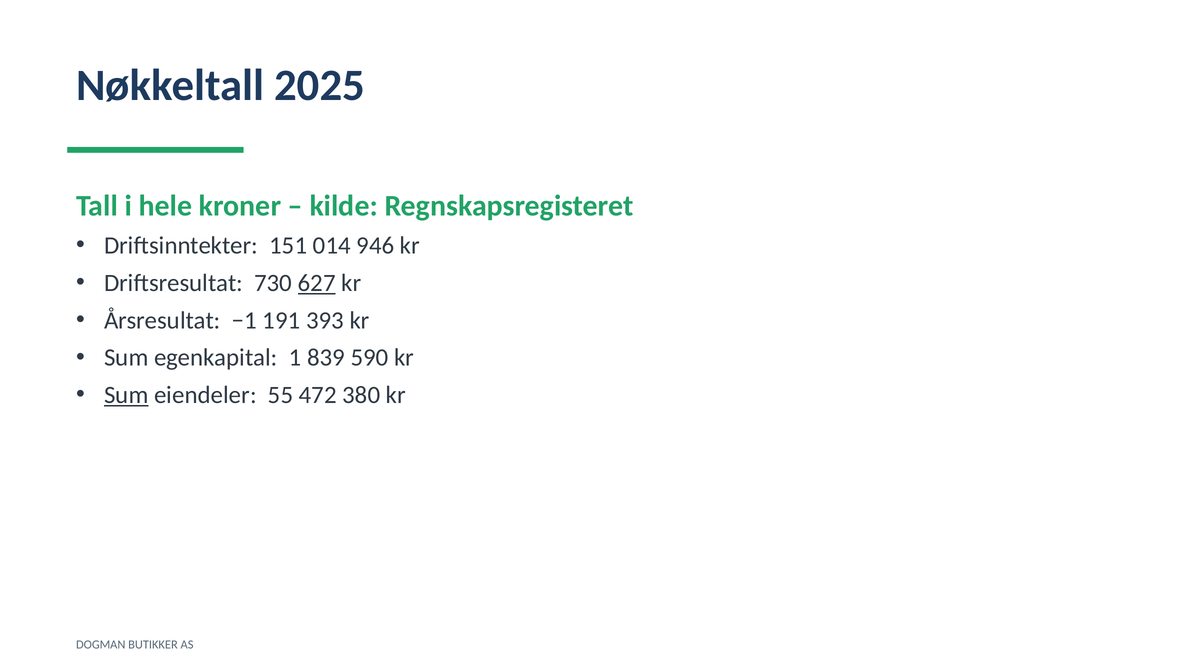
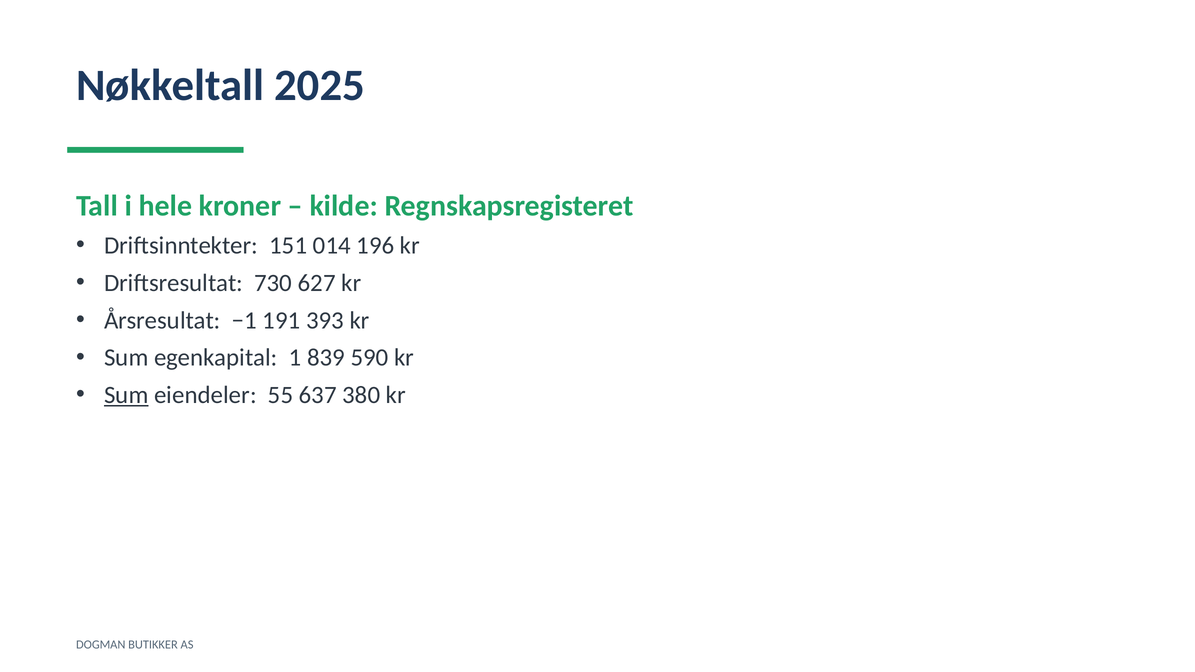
946: 946 -> 196 (375, 246)
627 underline: present -> none (317, 283)
472: 472 -> 637 (318, 395)
